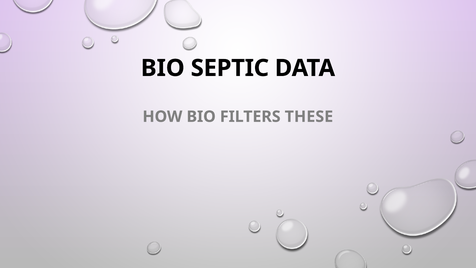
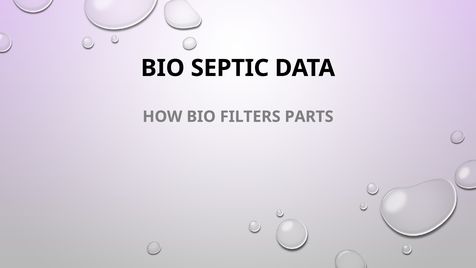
THESE: THESE -> PARTS (309, 117)
